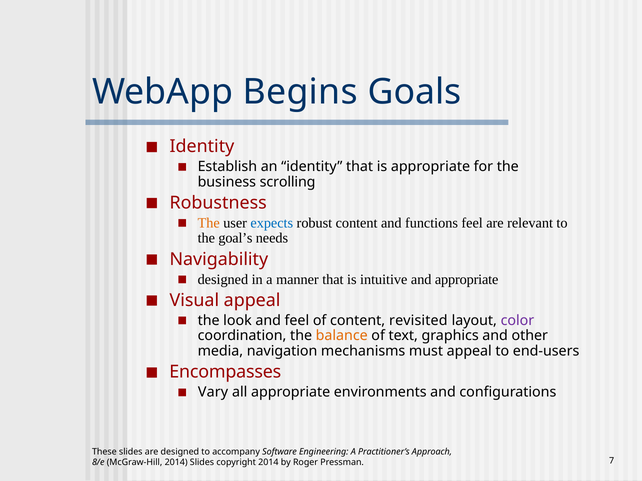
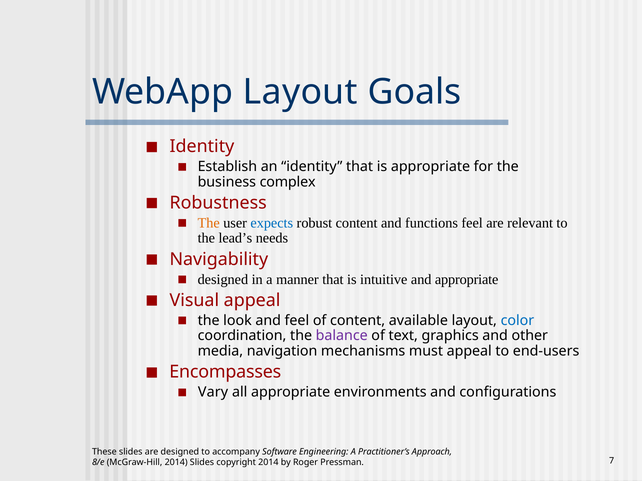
WebApp Begins: Begins -> Layout (300, 92)
scrolling: scrolling -> complex (288, 182)
goal’s: goal’s -> lead’s (235, 239)
revisited: revisited -> available (418, 321)
color colour: purple -> blue (517, 321)
balance colour: orange -> purple (342, 336)
